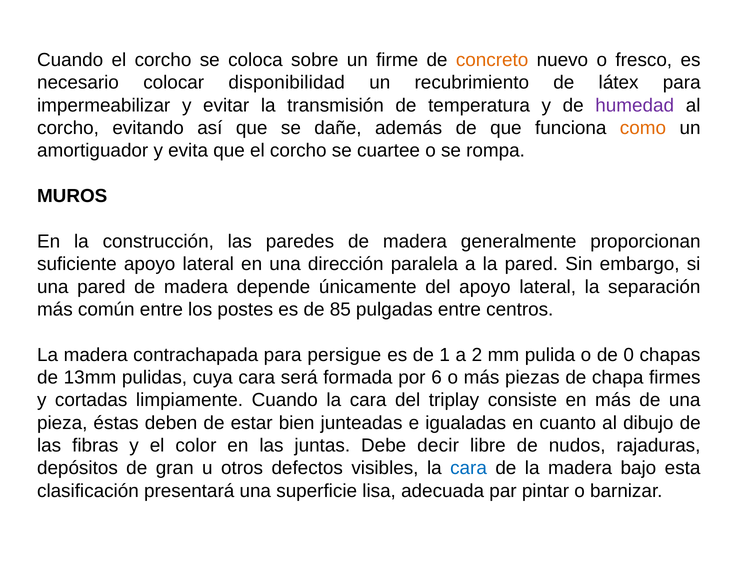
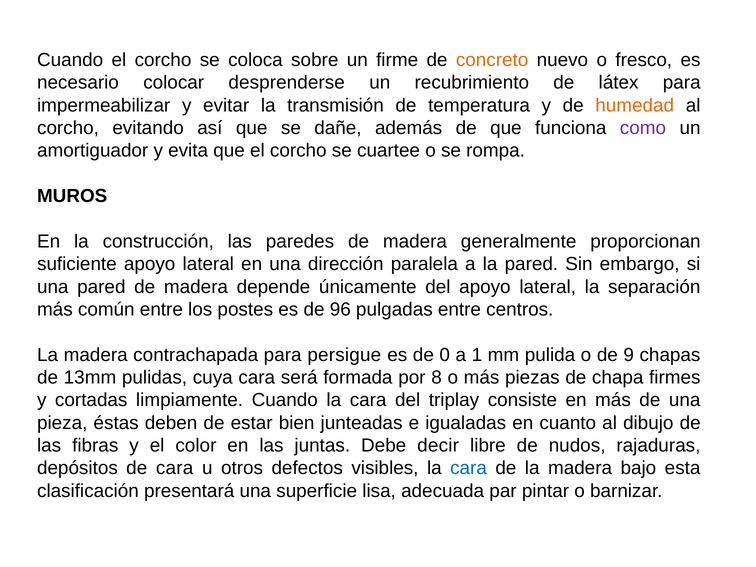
disponibilidad: disponibilidad -> desprenderse (287, 83)
humedad colour: purple -> orange (635, 105)
como colour: orange -> purple (643, 128)
85: 85 -> 96 (340, 309)
1: 1 -> 0 (445, 355)
2: 2 -> 1 (477, 355)
0: 0 -> 9 (629, 355)
6: 6 -> 8 (437, 378)
de gran: gran -> cara (175, 468)
